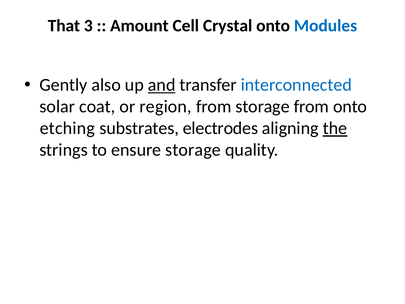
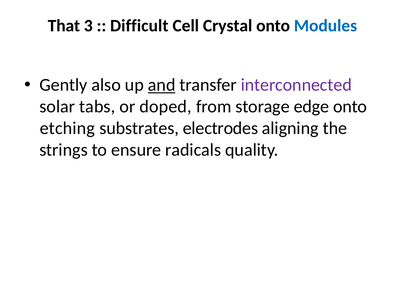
Amount: Amount -> Difficult (139, 26)
interconnected colour: blue -> purple (296, 85)
coat: coat -> tabs (97, 107)
region: region -> doped (166, 107)
storage from: from -> edge (311, 107)
the underline: present -> none (335, 128)
ensure storage: storage -> radicals (193, 150)
